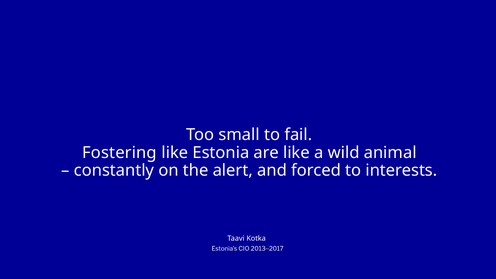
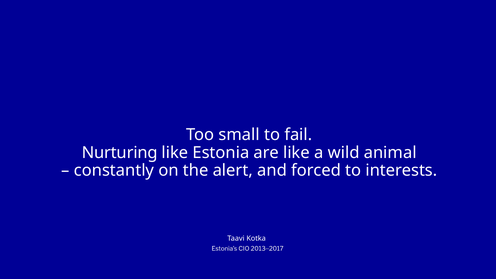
Fostering: Fostering -> Nurturing (120, 153)
